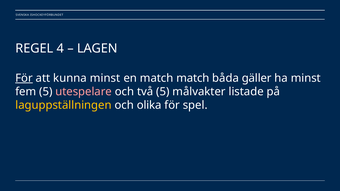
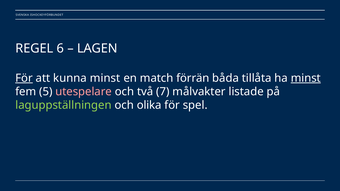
4: 4 -> 6 (60, 48)
match match: match -> förrän (193, 78)
gäller: gäller -> tillåta (257, 78)
minst underline: none -> present (306, 78)
två 5: 5 -> 7 (163, 92)
laguppställningen colour: yellow -> light green (63, 105)
